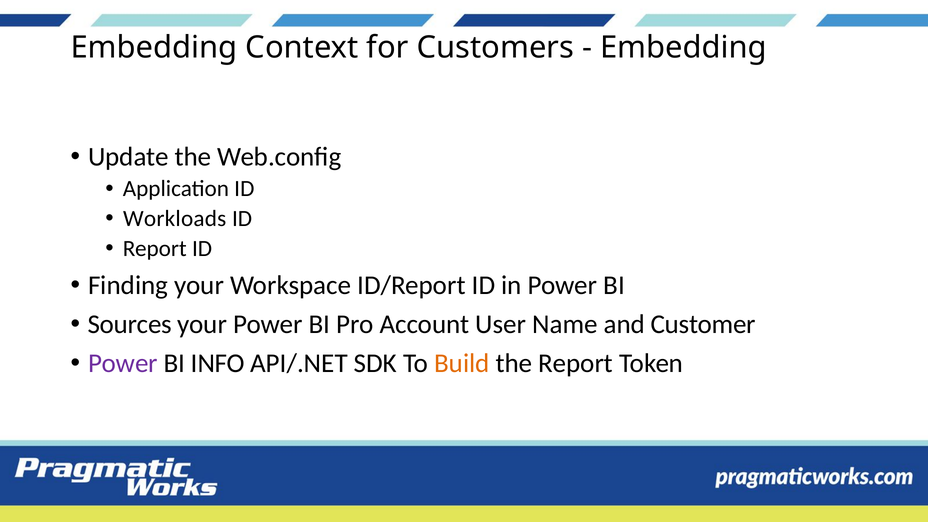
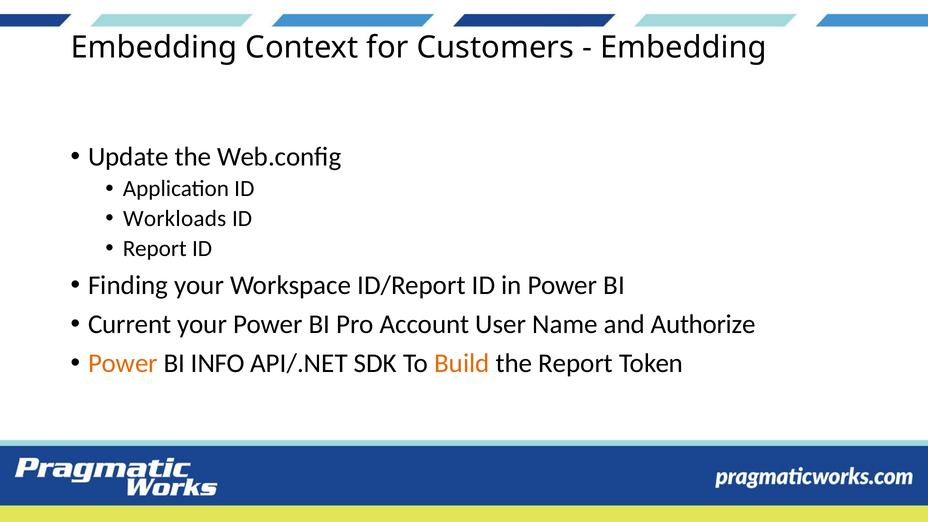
Sources: Sources -> Current (130, 324)
Customer: Customer -> Authorize (703, 324)
Power colour: purple -> orange (123, 363)
